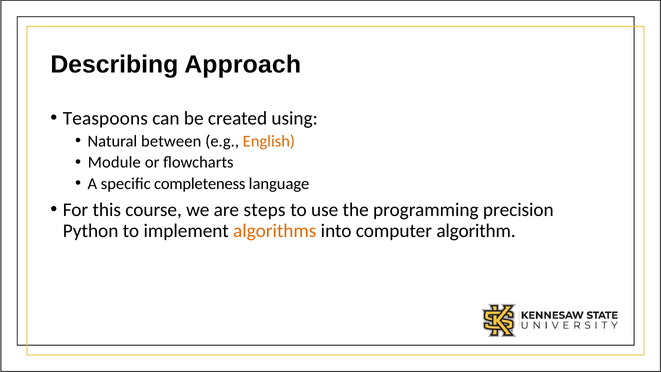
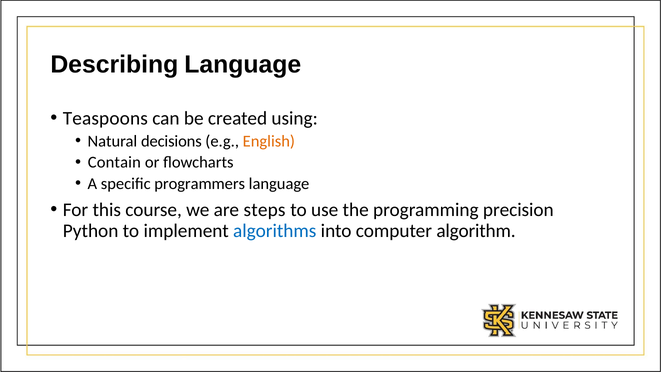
Describing Approach: Approach -> Language (243, 64)
between: between -> decisions (171, 141)
Module: Module -> Contain (114, 162)
completeness: completeness -> programmers (200, 184)
algorithms colour: orange -> blue (275, 231)
